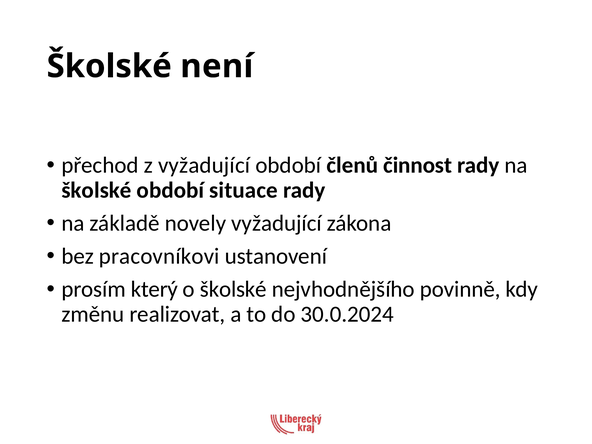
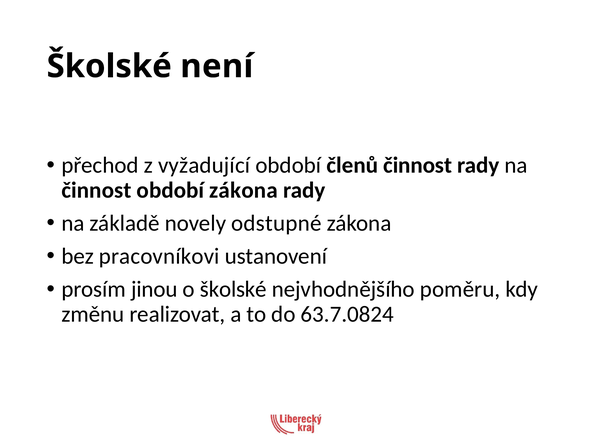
školské: školské -> činnost (96, 190)
období situace: situace -> zákona (244, 190)
novely vyžadující: vyžadující -> odstupné (276, 223)
který: který -> jinou (154, 289)
povinně: povinně -> poměru (460, 289)
30.0.2024: 30.0.2024 -> 63.7.0824 (347, 314)
